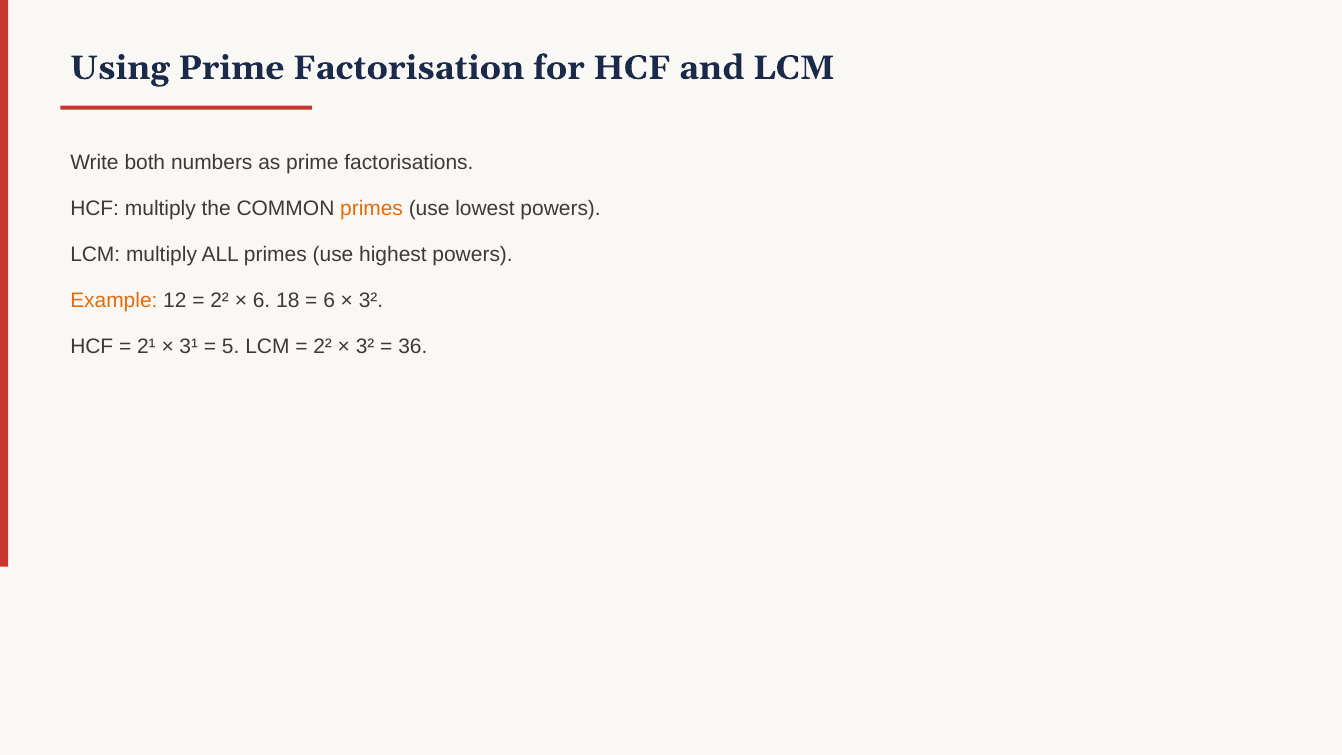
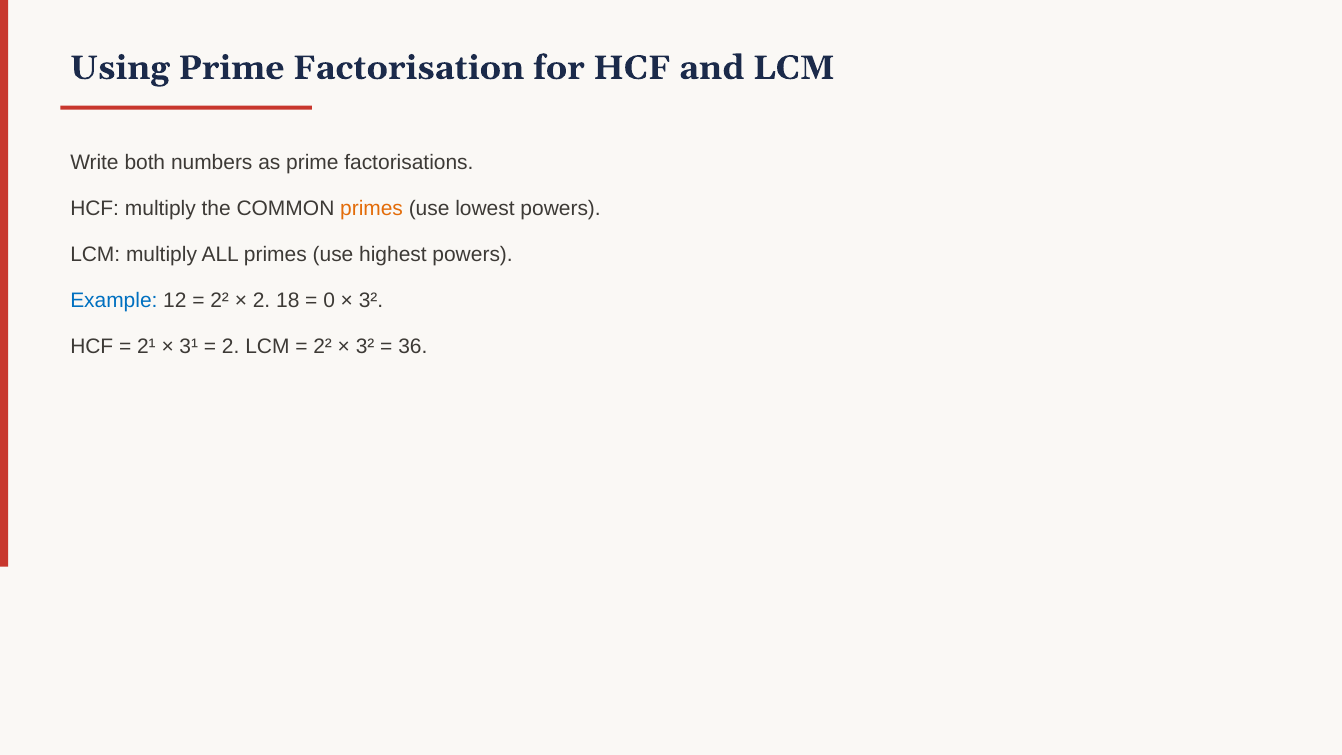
Example colour: orange -> blue (114, 301)
6: 6 -> 2 (262, 301)
6: 6 -> 0 (329, 301)
5: 5 -> 2 (231, 347)
